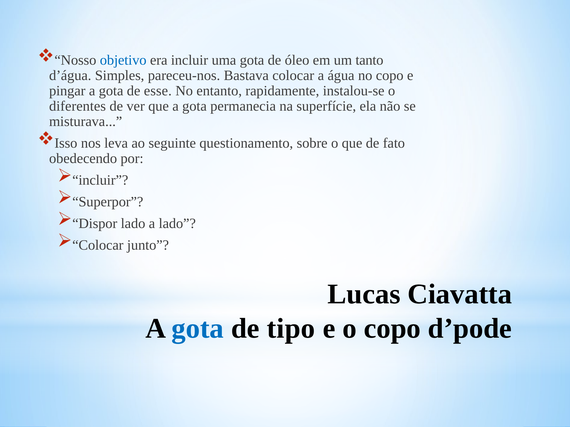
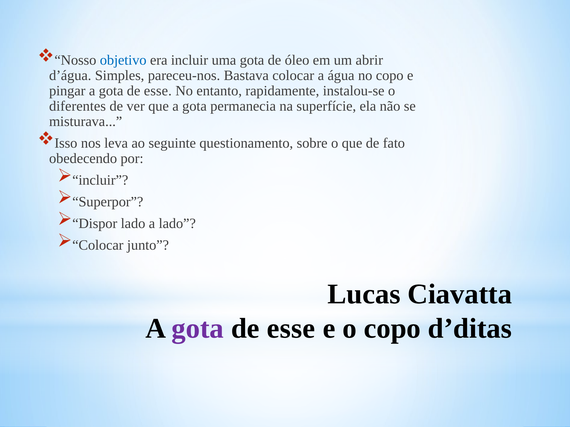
tanto: tanto -> abrir (369, 60)
gota colour: blue -> purple (198, 329)
tipo: tipo -> esse (291, 329)
d’pode: d’pode -> d’ditas (470, 329)
